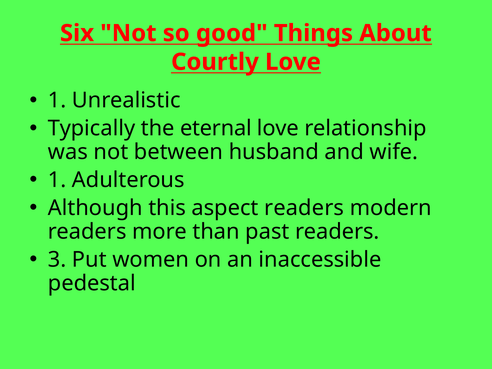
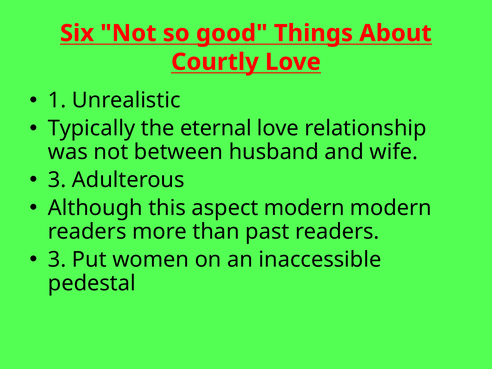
1: 1 -> 3 (57, 180)
aspect readers: readers -> modern (304, 208)
